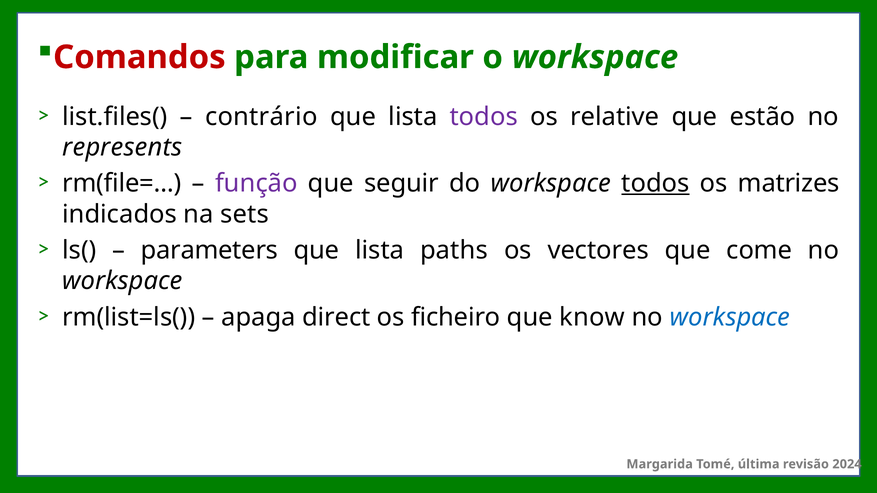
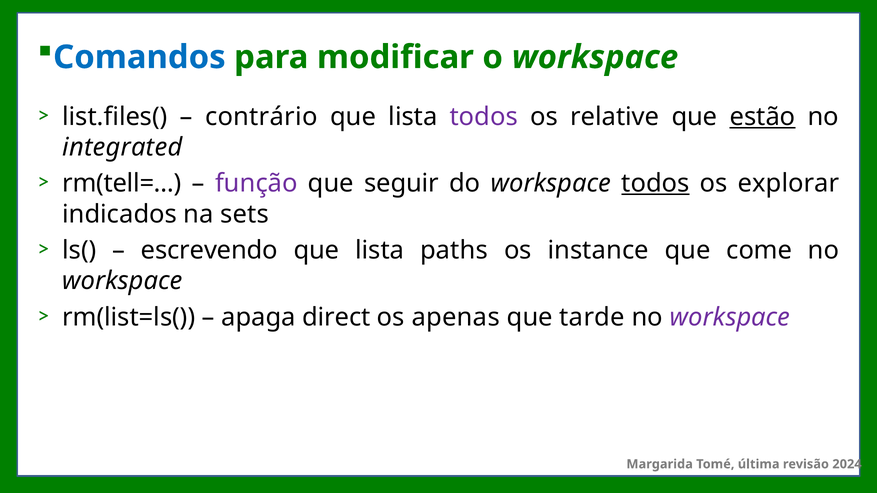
Comandos colour: red -> blue (139, 57)
estão underline: none -> present (763, 117)
represents: represents -> integrated (122, 147)
rm(file=…: rm(file=… -> rm(tell=… (122, 184)
matrizes: matrizes -> explorar (789, 184)
parameters: parameters -> escrevendo (209, 250)
vectores: vectores -> instance (598, 250)
ficheiro: ficheiro -> apenas (456, 317)
know: know -> tarde (592, 317)
workspace colour: blue -> purple (730, 317)
